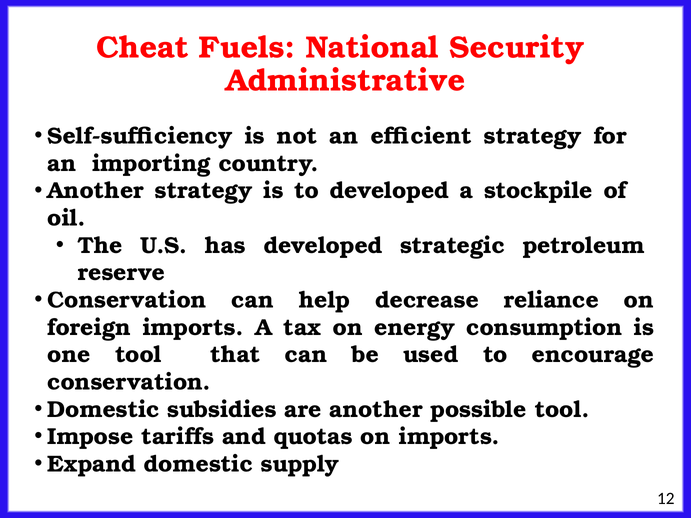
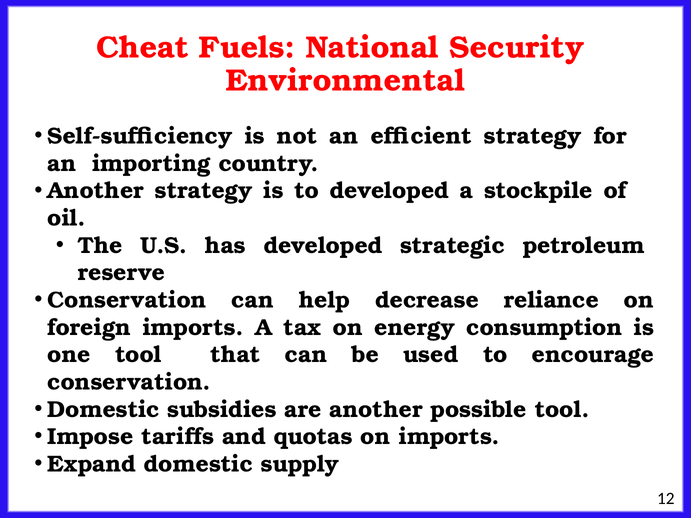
Administrative: Administrative -> Environmental (345, 81)
